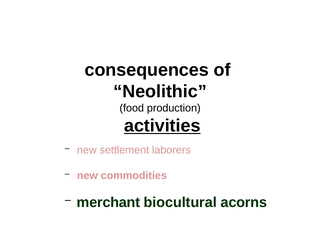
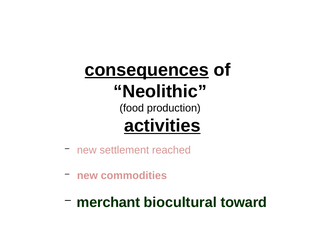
consequences underline: none -> present (147, 70)
laborers: laborers -> reached (171, 150)
acorns: acorns -> toward (244, 202)
